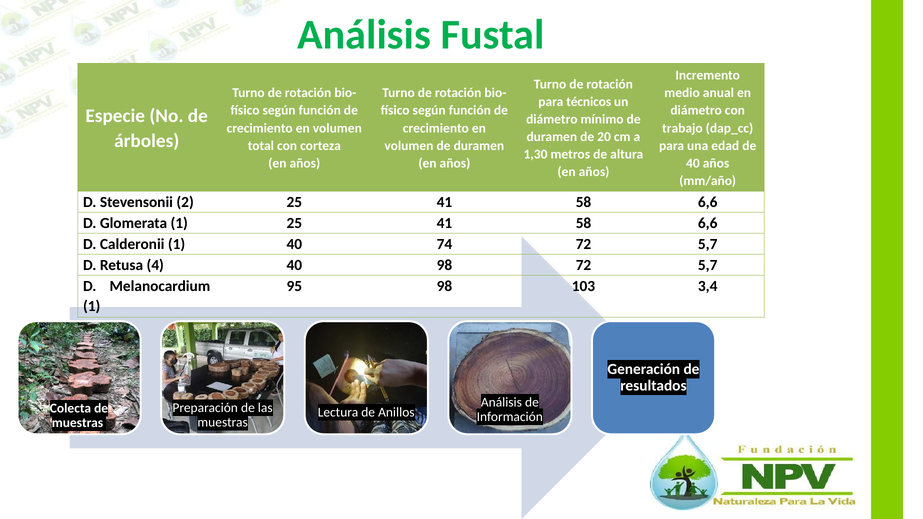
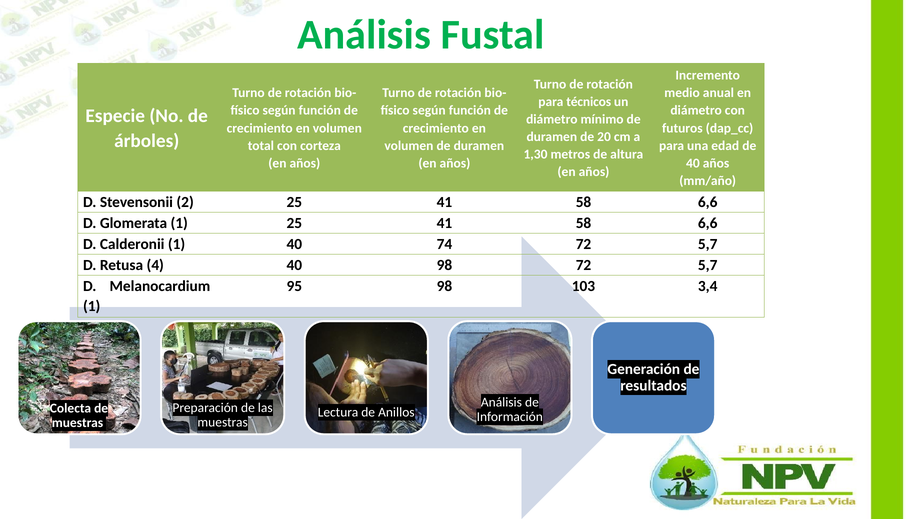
trabajo: trabajo -> futuros (682, 128)
